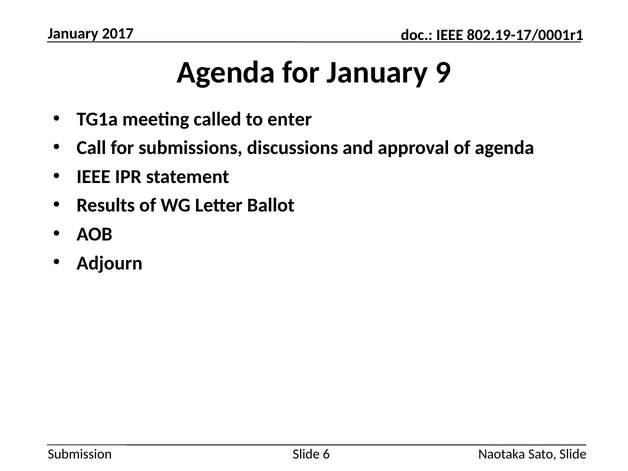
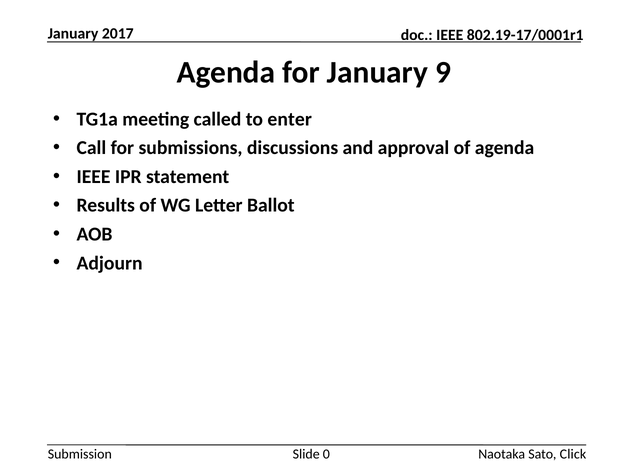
6: 6 -> 0 (326, 454)
Sato Slide: Slide -> Click (573, 454)
